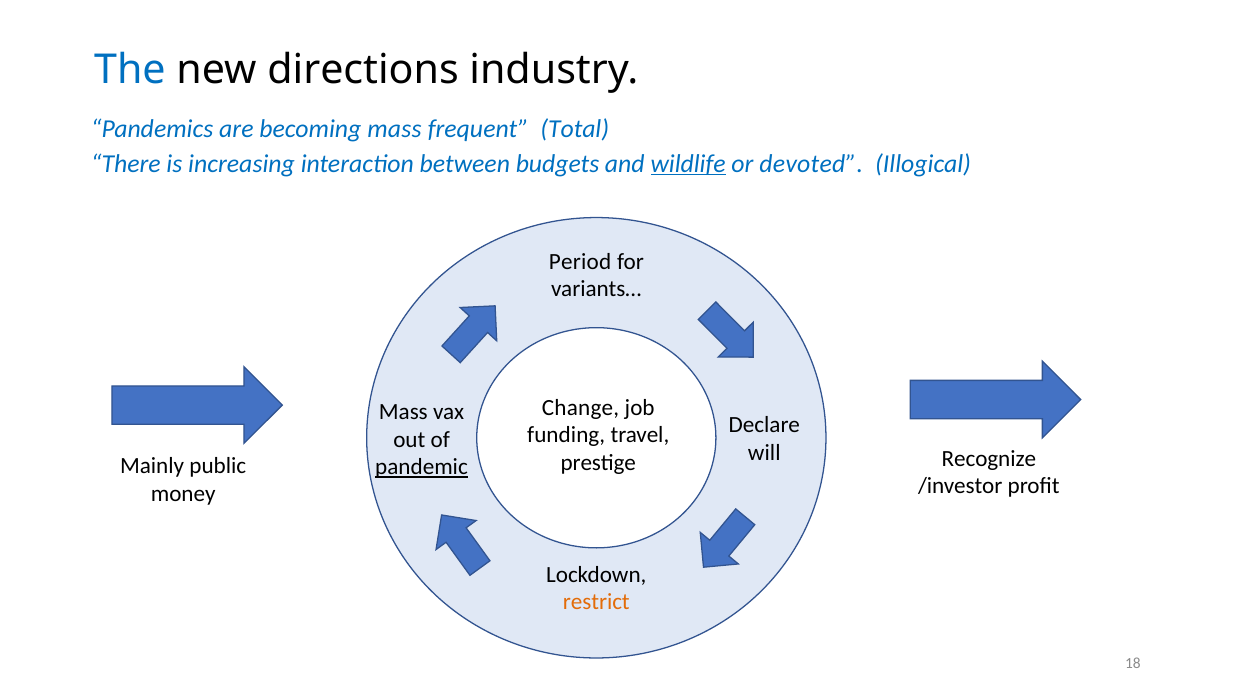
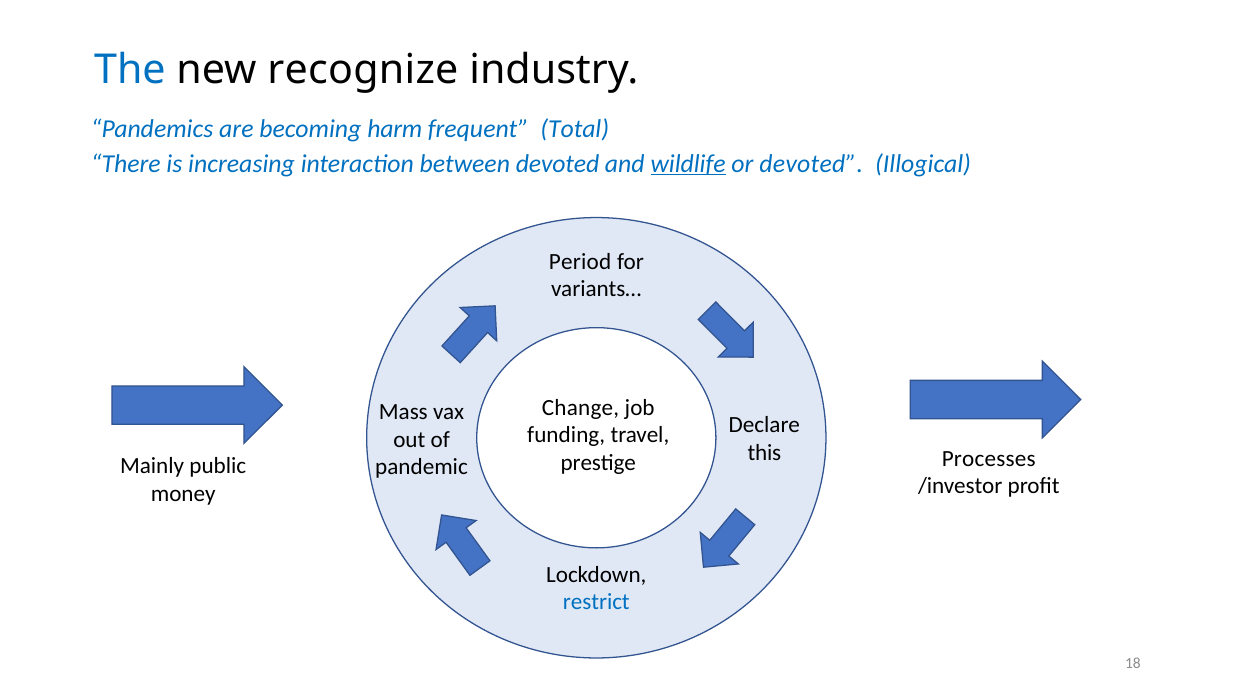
directions: directions -> recognize (363, 70)
becoming mass: mass -> harm (395, 129)
between budgets: budgets -> devoted (558, 163)
will: will -> this (764, 453)
Recognize: Recognize -> Processes (989, 458)
pandemic underline: present -> none (422, 467)
restrict colour: orange -> blue (596, 602)
